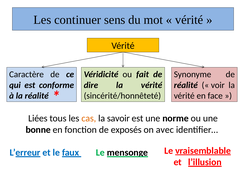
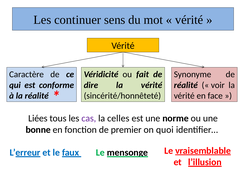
cas colour: orange -> purple (89, 118)
savoir: savoir -> celles (118, 118)
exposés: exposés -> premier (126, 129)
avec: avec -> quoi (165, 129)
